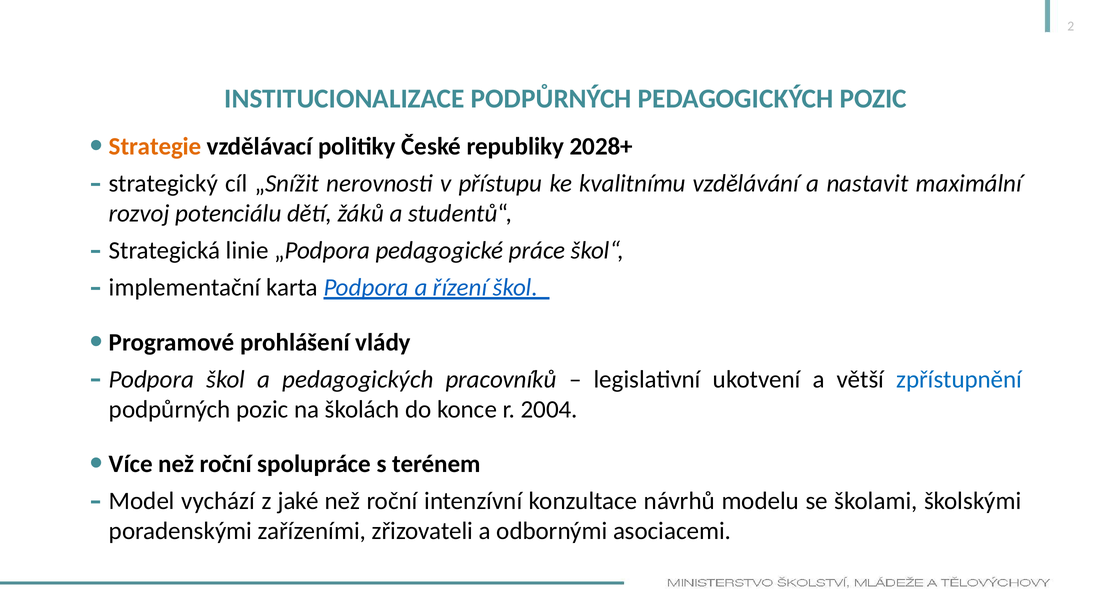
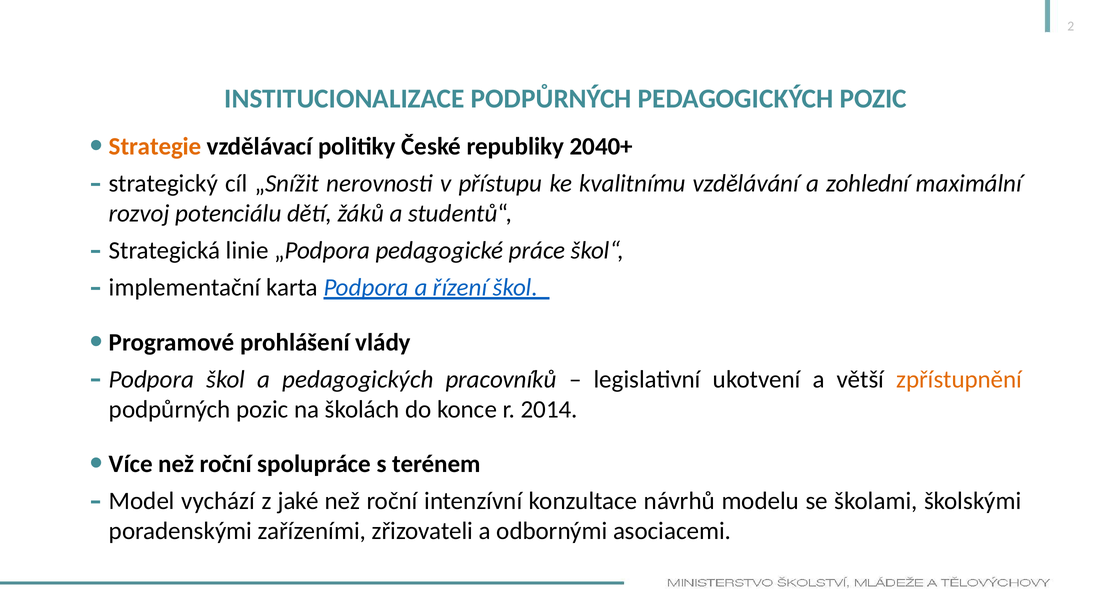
2028+: 2028+ -> 2040+ (601, 147)
nastavit: nastavit -> zohlední (868, 184)
zpřístupnění colour: blue -> orange (959, 379)
2004: 2004 -> 2014 (549, 409)
